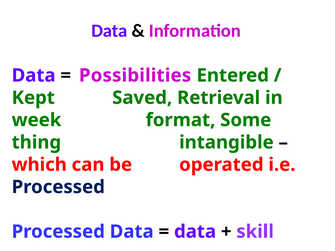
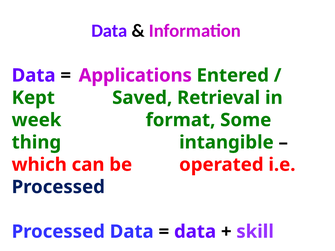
Possibilities: Possibilities -> Applications (135, 76)
